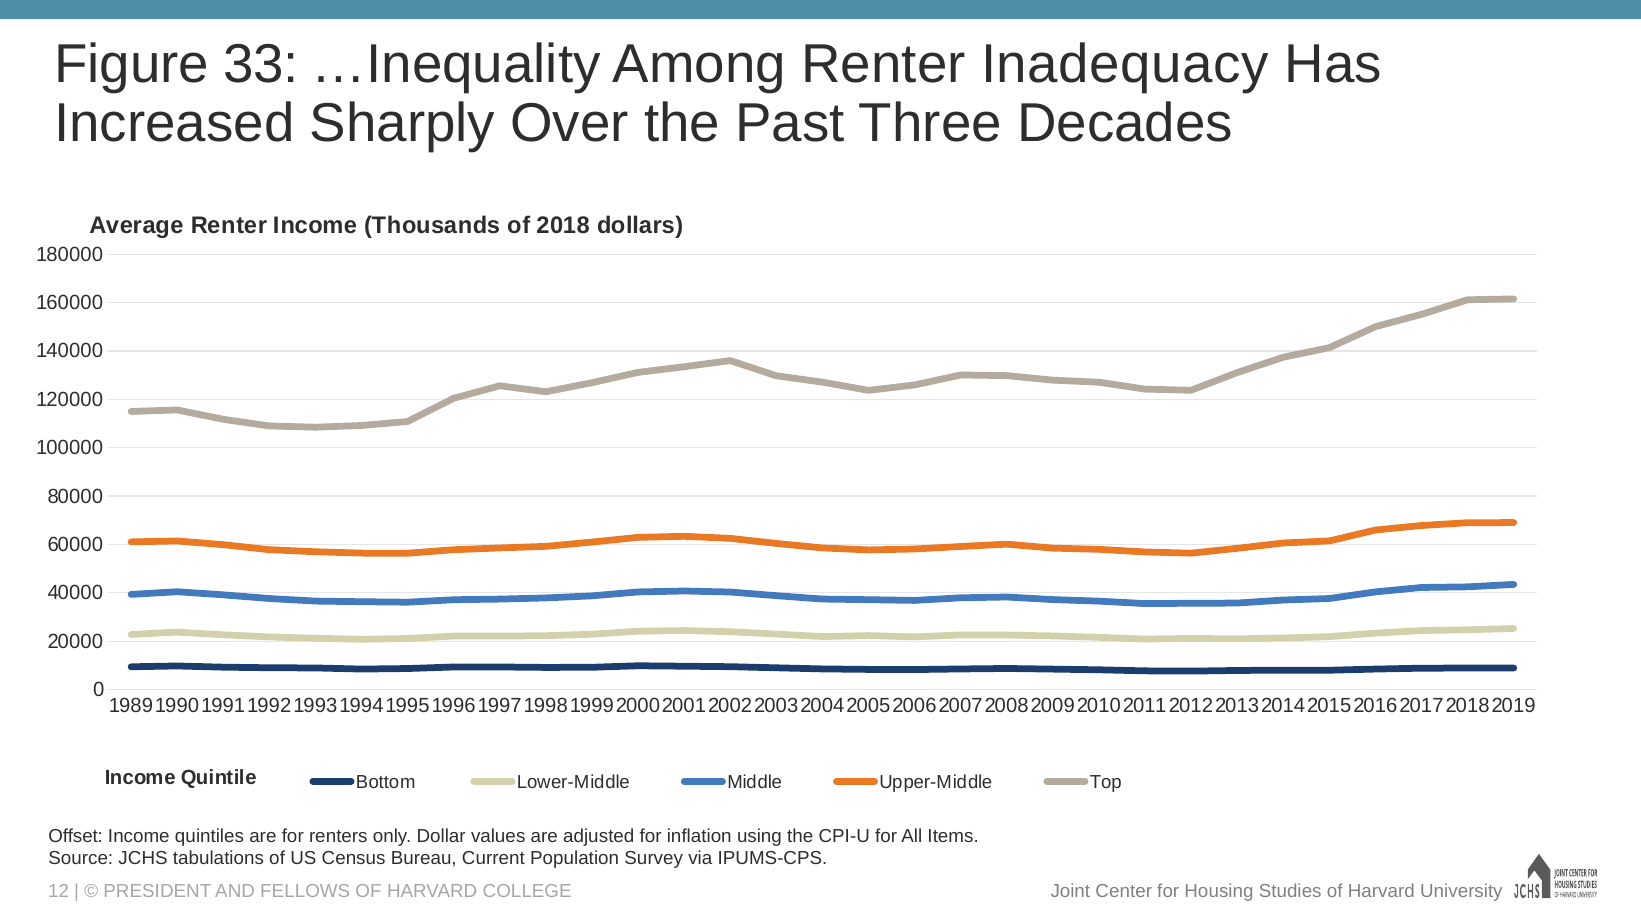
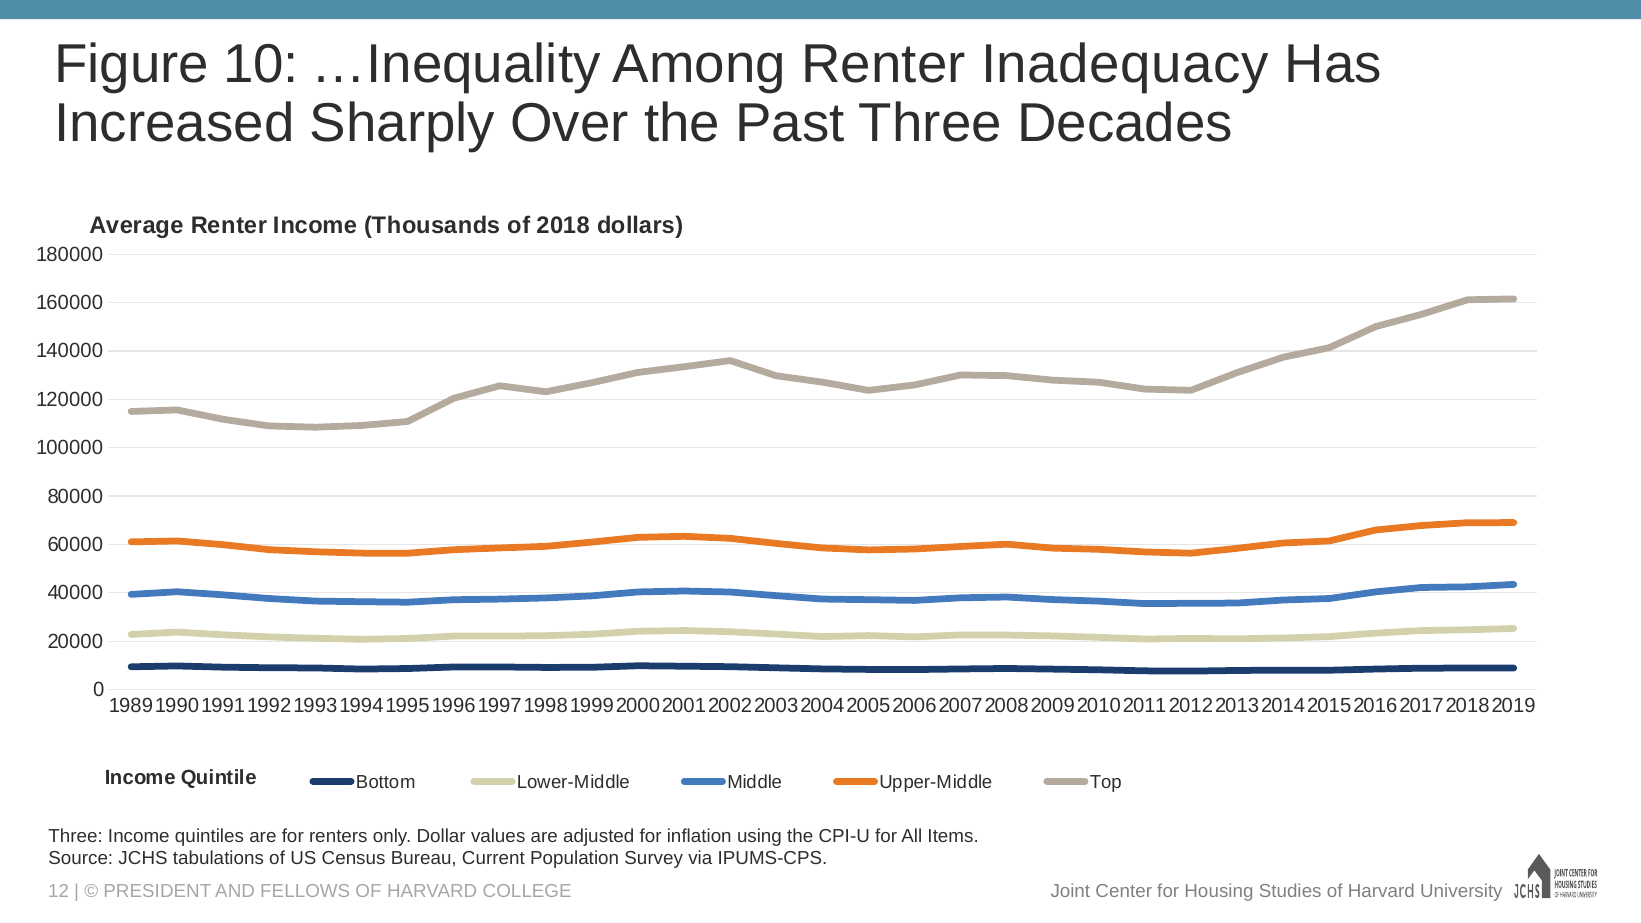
33: 33 -> 10 (261, 65)
Offset: Offset -> Three (76, 836)
